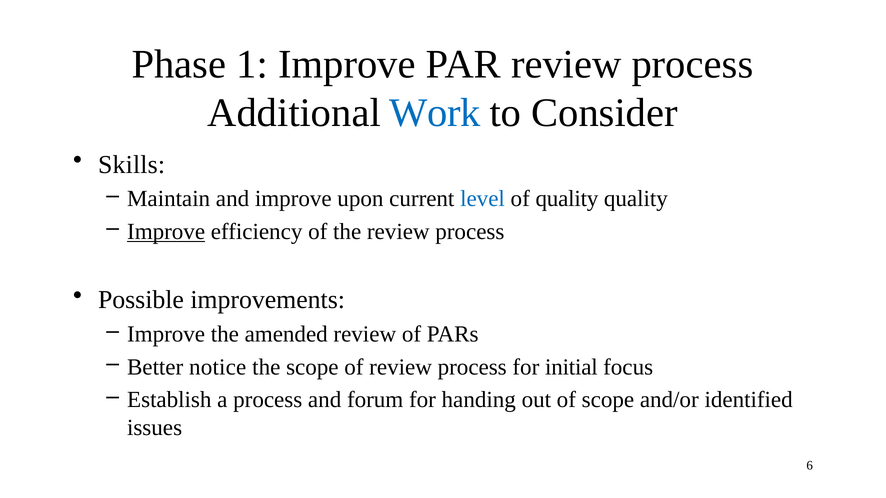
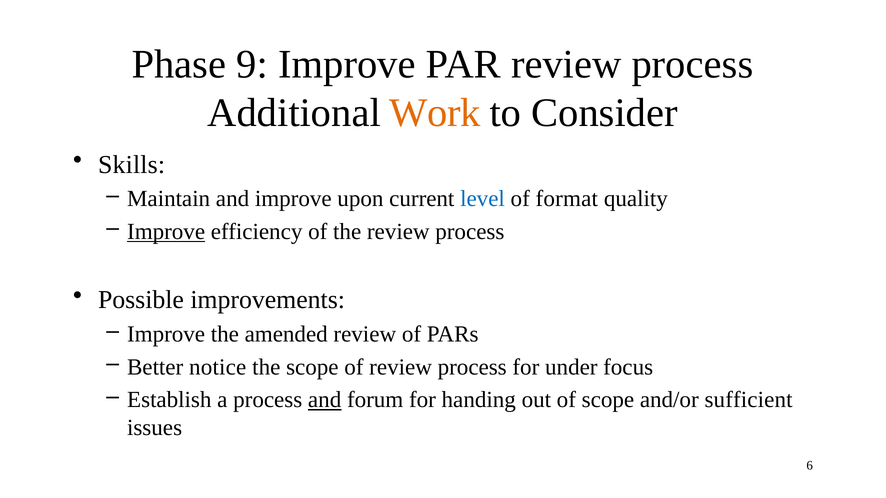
1: 1 -> 9 (252, 64)
Work colour: blue -> orange (435, 113)
of quality: quality -> format (567, 199)
initial: initial -> under (571, 367)
and underline: none -> present (325, 400)
identified: identified -> sufficient (749, 400)
